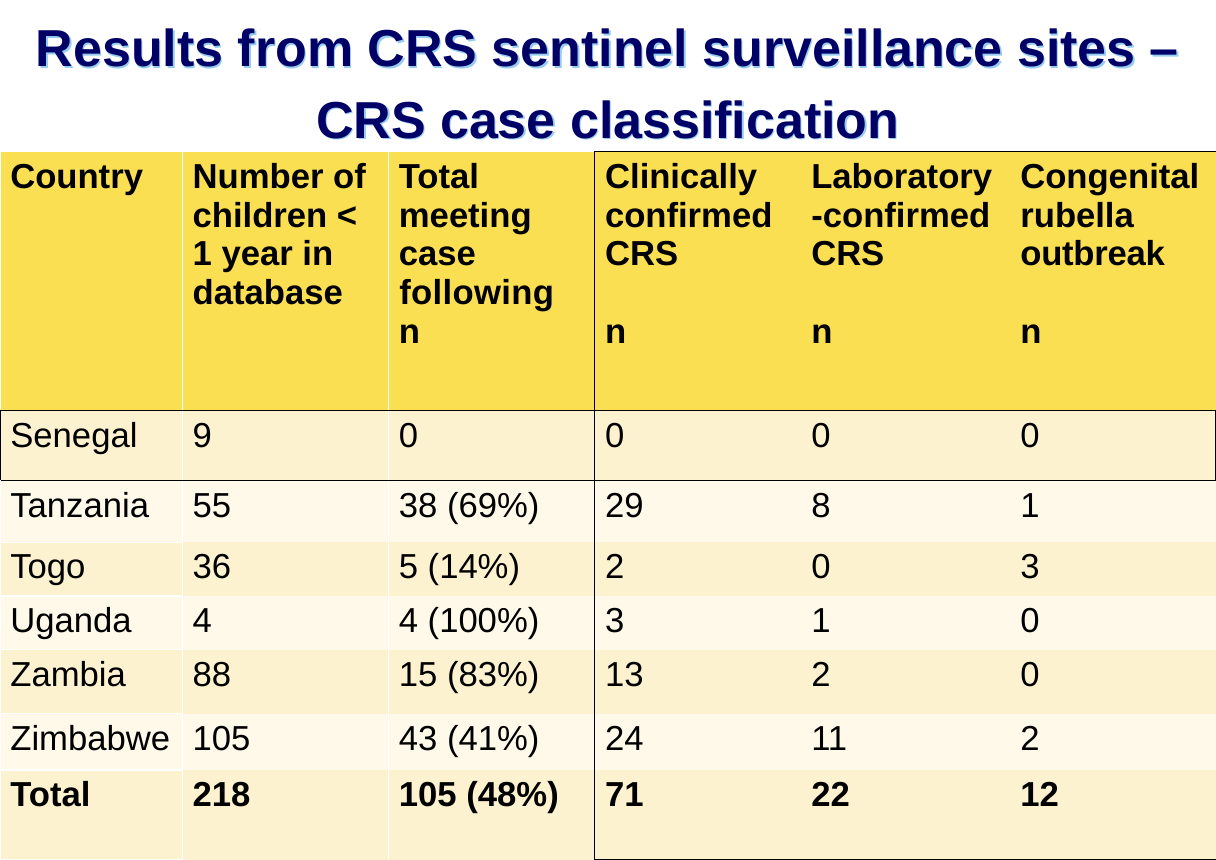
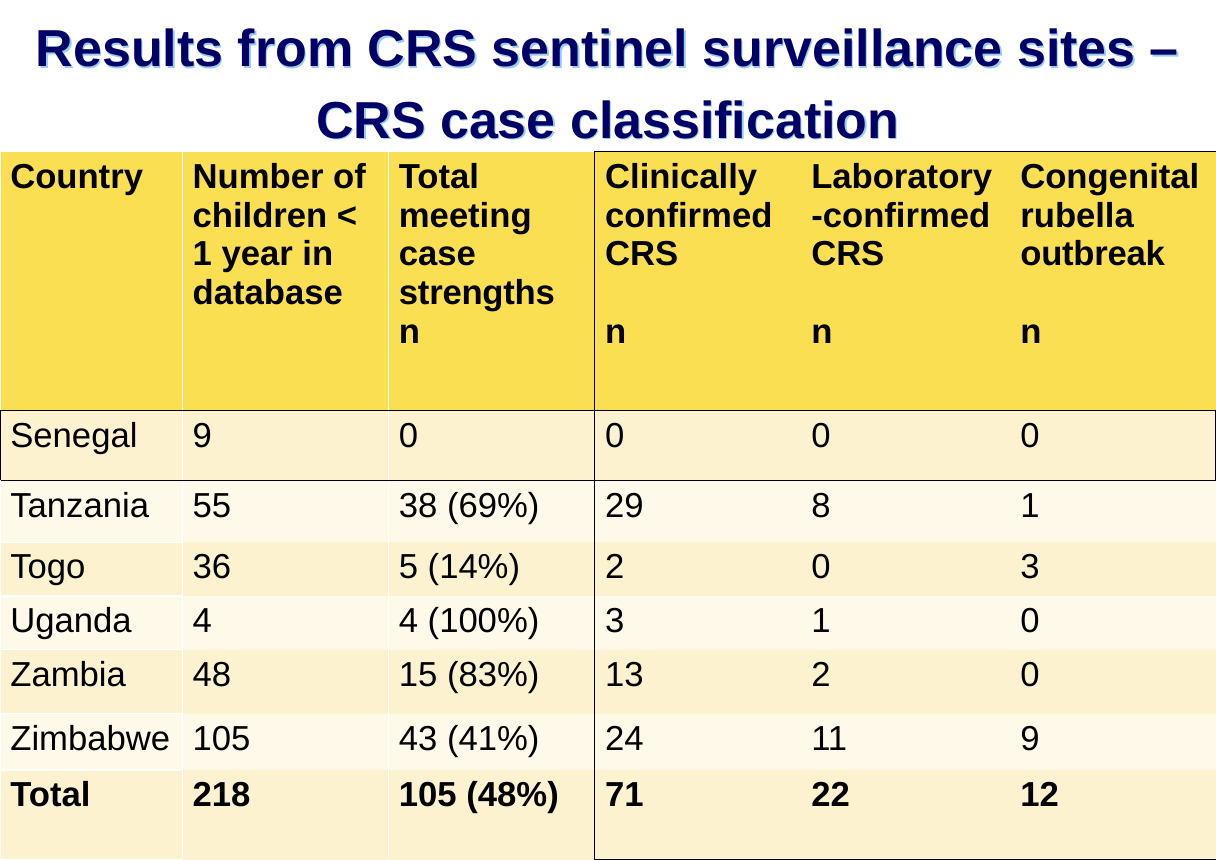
following: following -> strengths (477, 293)
88: 88 -> 48 (212, 675)
11 2: 2 -> 9 (1030, 739)
